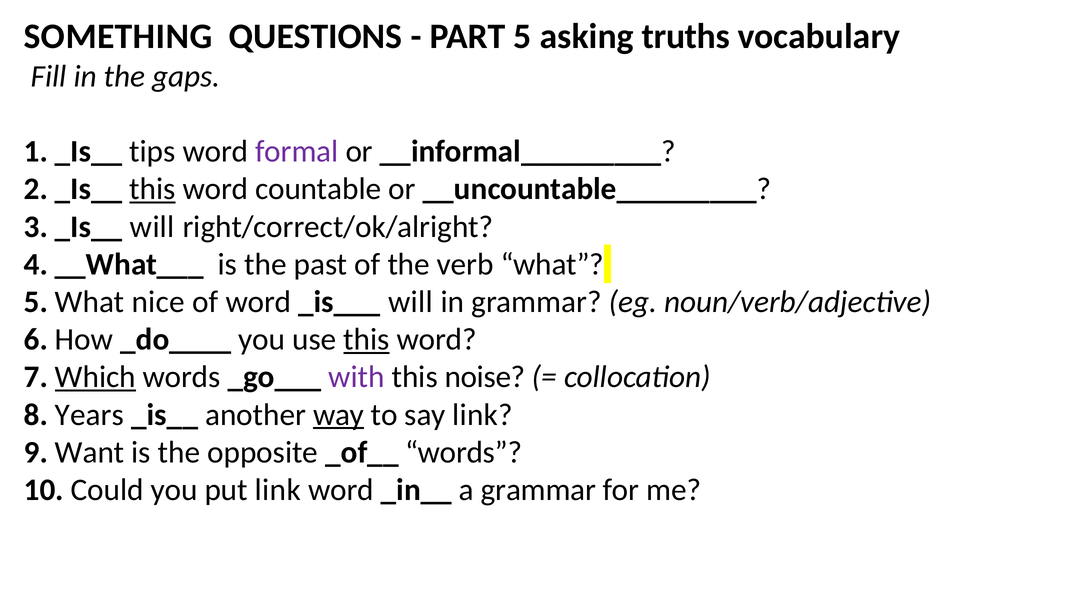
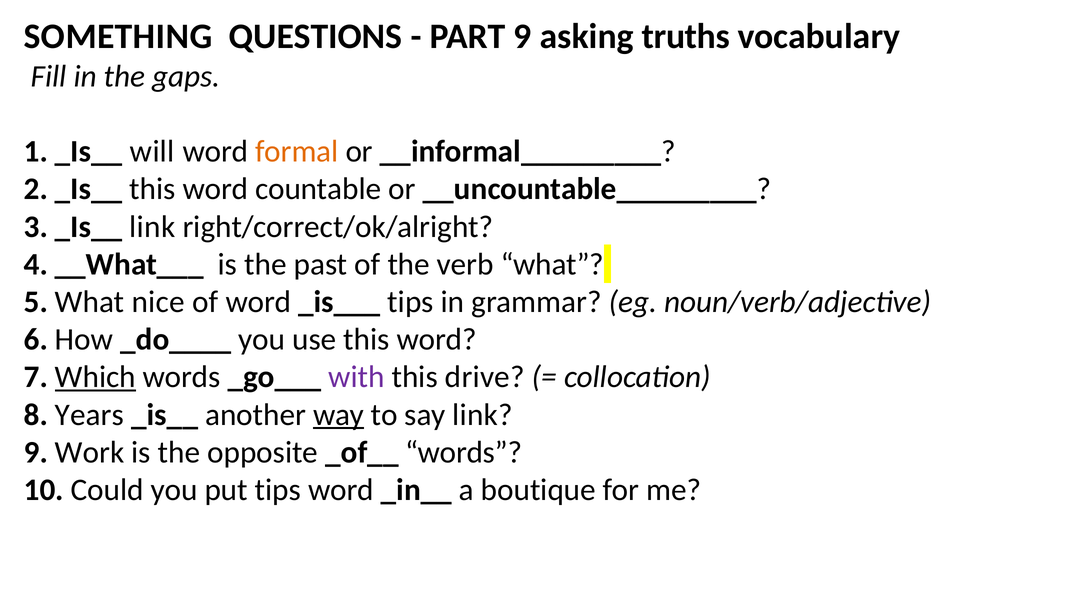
PART 5: 5 -> 9 (523, 36)
tips: tips -> will (152, 151)
formal colour: purple -> orange (297, 151)
this underline: present -> none (152, 189)
_Is__ will: will -> link (152, 226)
_is___ will: will -> tips (411, 302)
this underline: present -> none (367, 339)
noise: noise -> drive (485, 377)
Want: Want -> Work (90, 452)
put link: link -> tips (278, 490)
a grammar: grammar -> boutique (538, 490)
